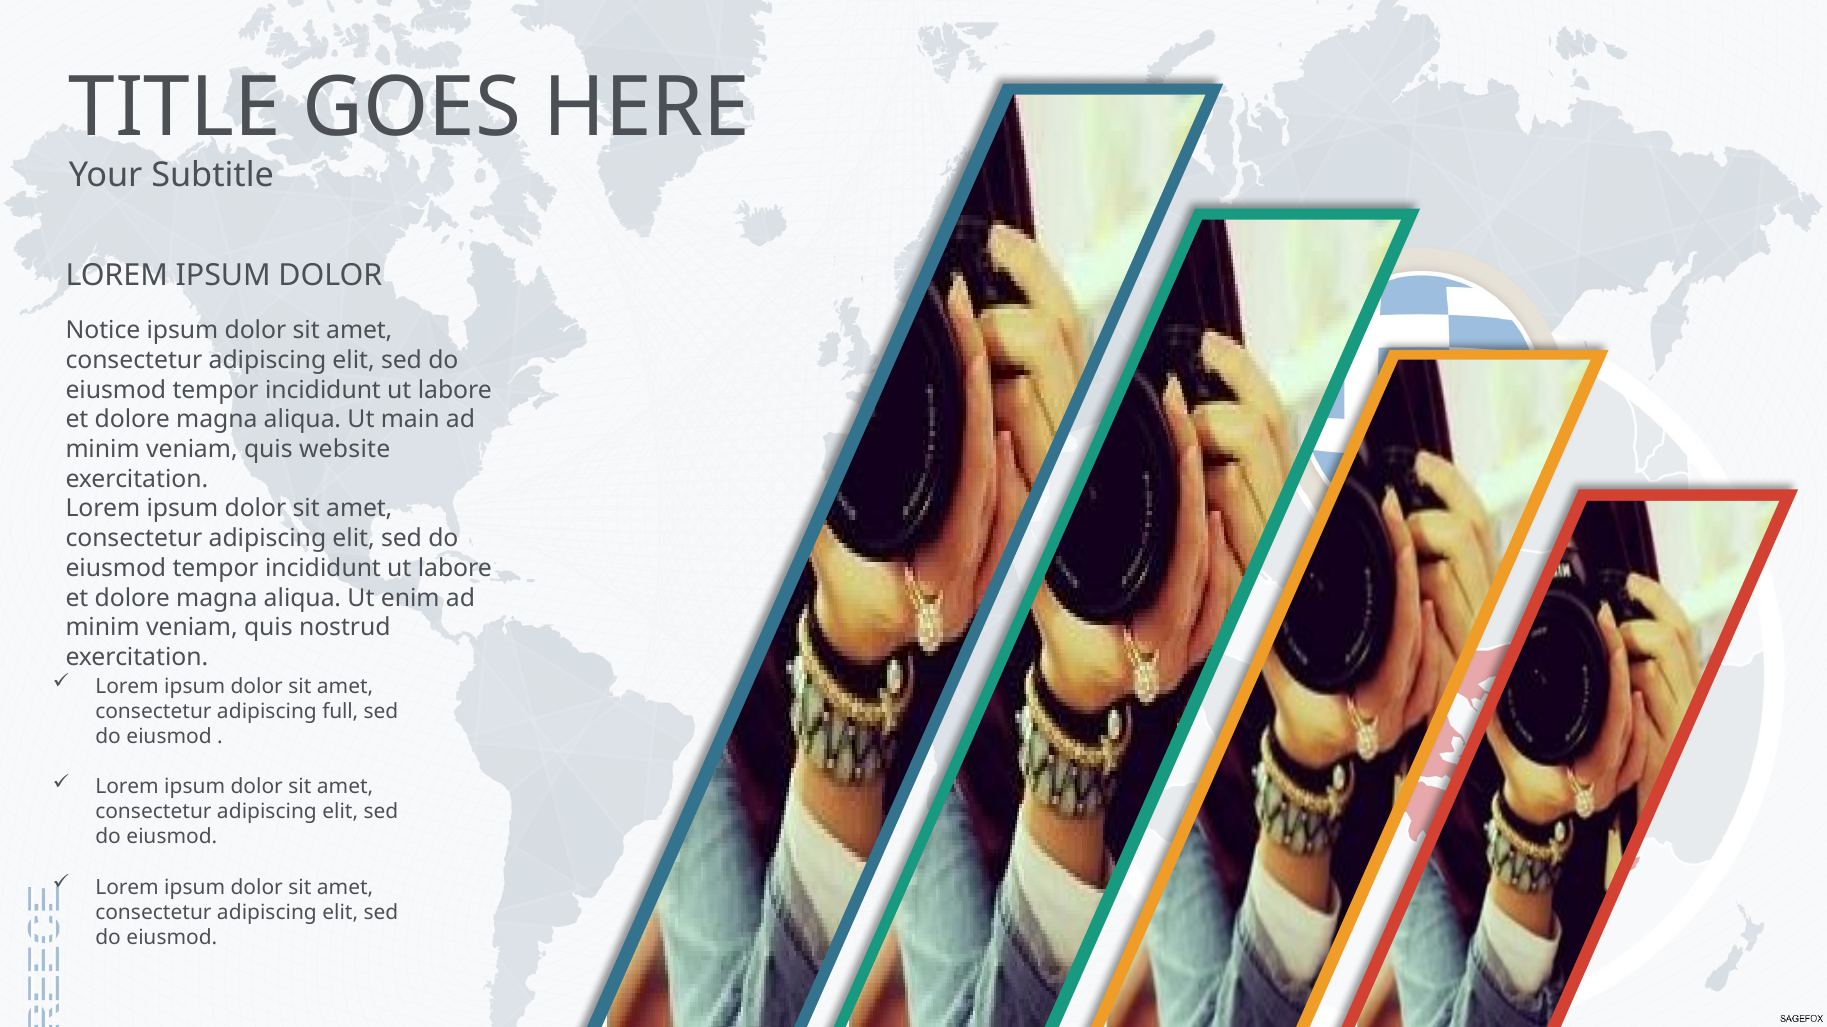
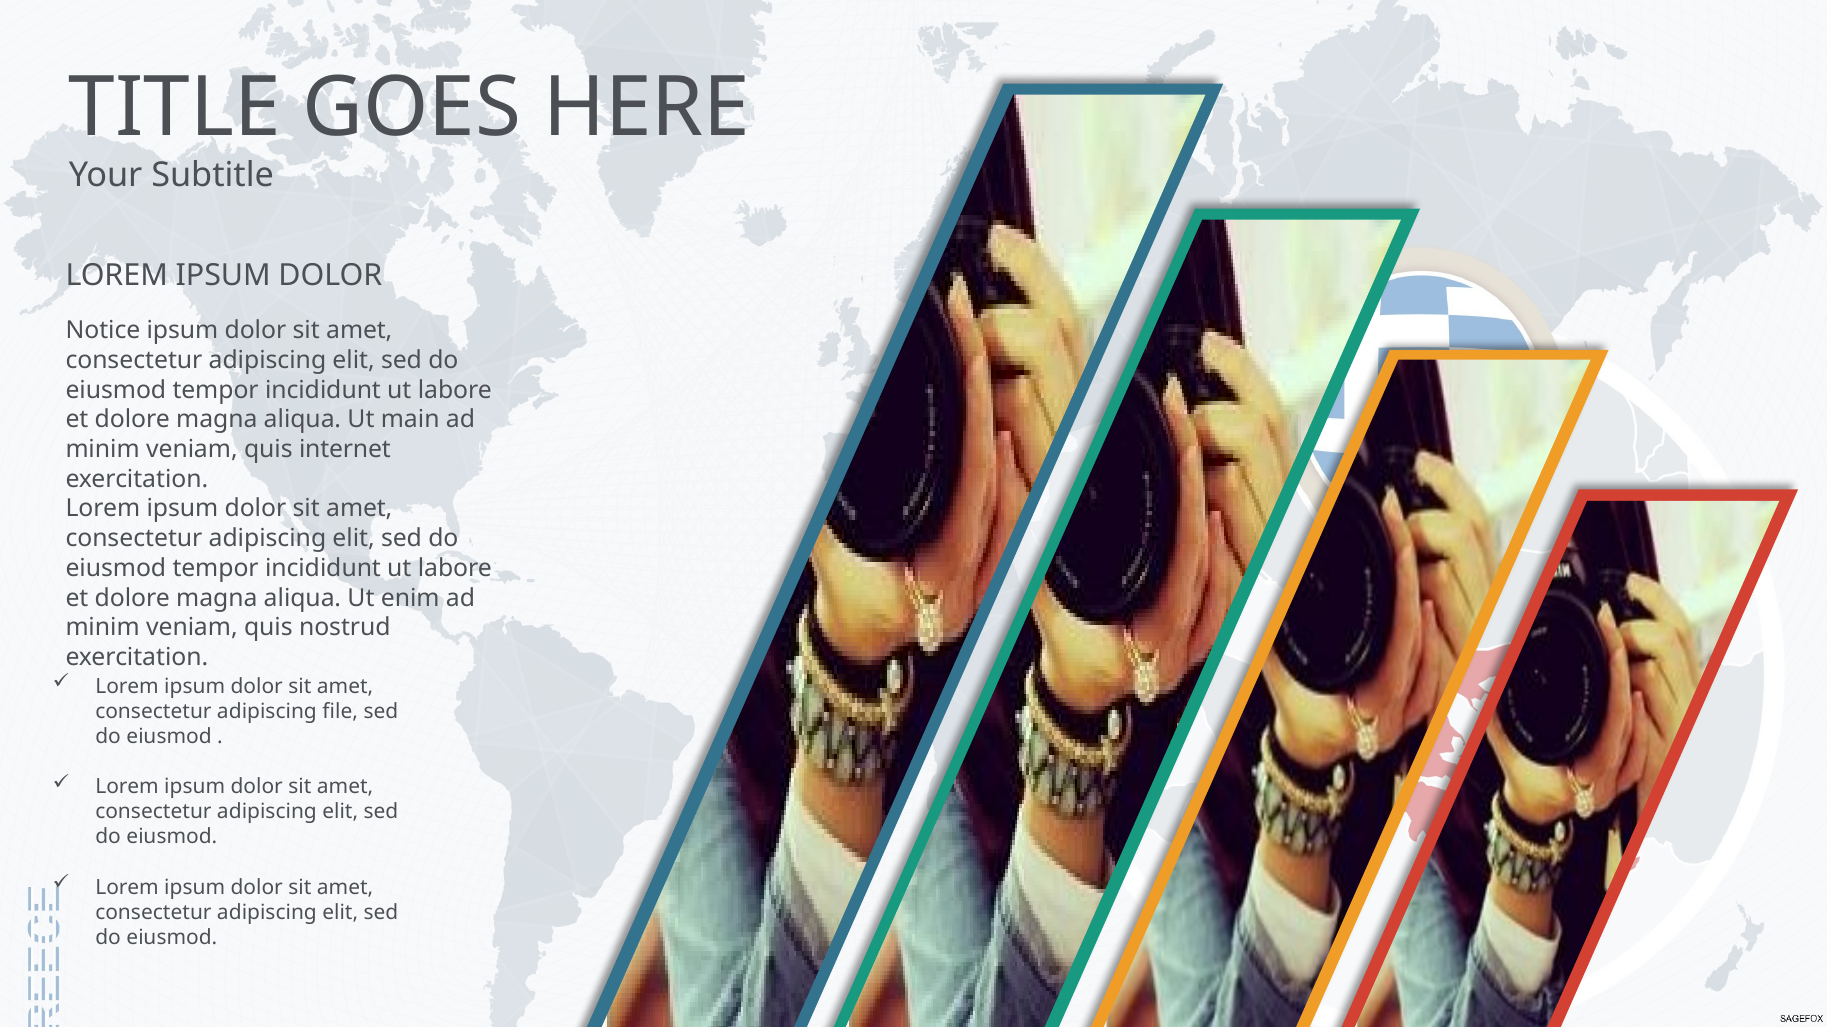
website: website -> internet (345, 450)
full: full -> file (340, 712)
